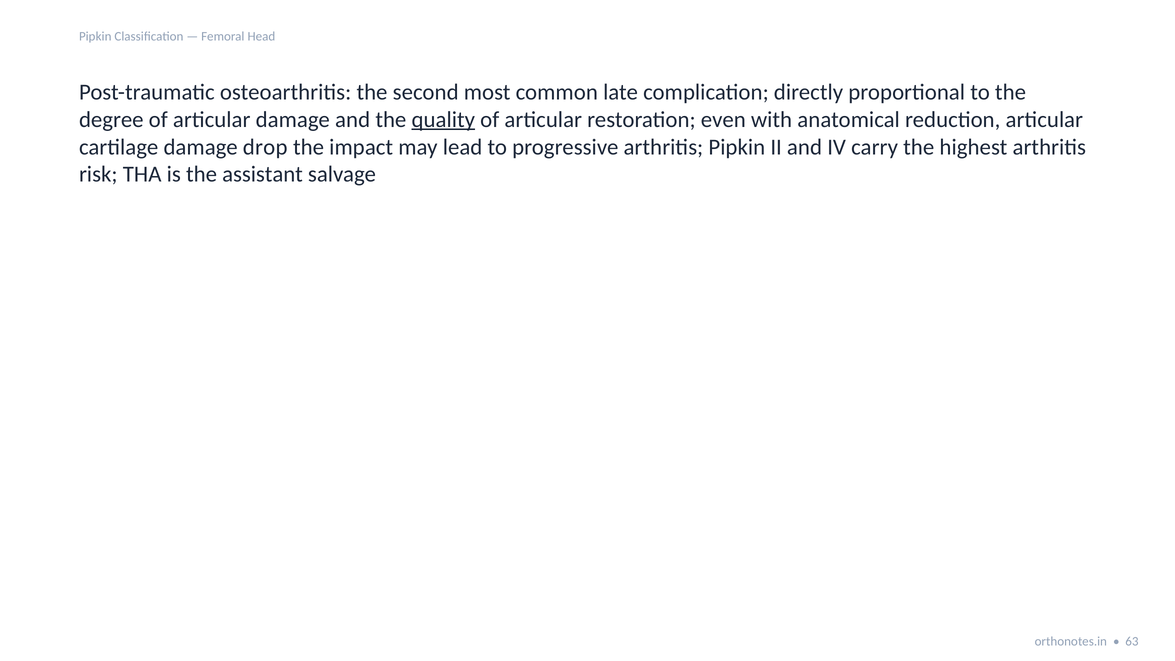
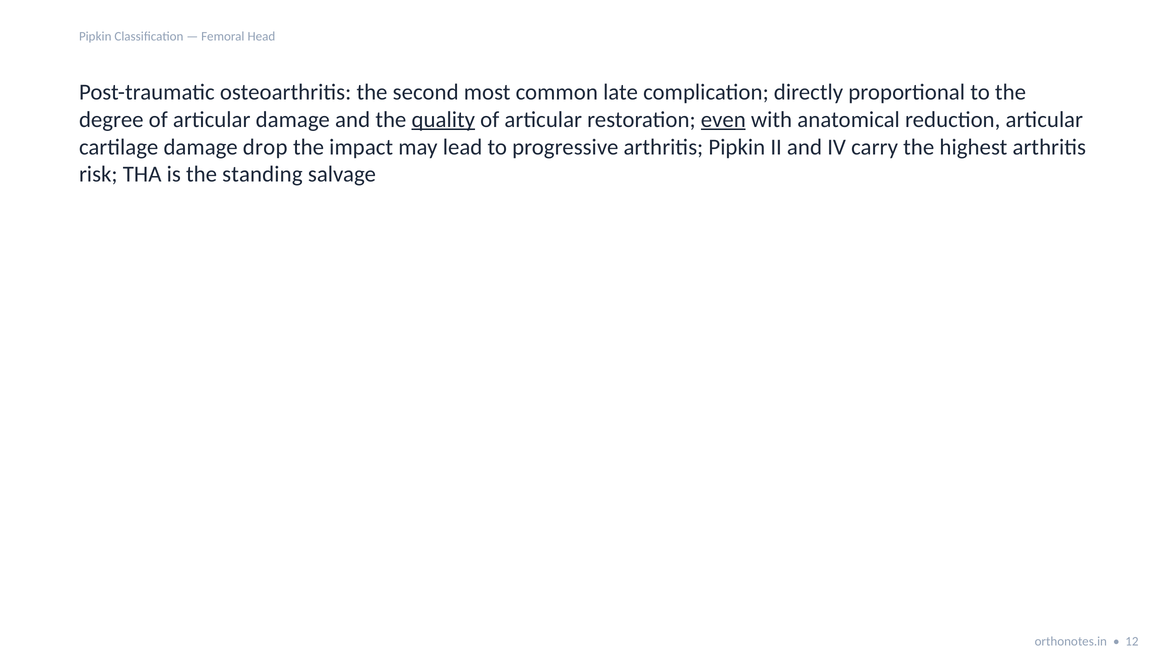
even underline: none -> present (723, 120)
assistant: assistant -> standing (262, 174)
63: 63 -> 12 (1132, 641)
